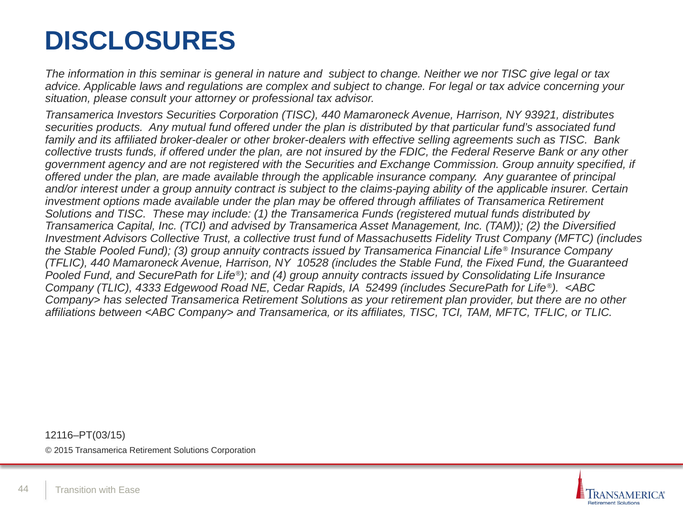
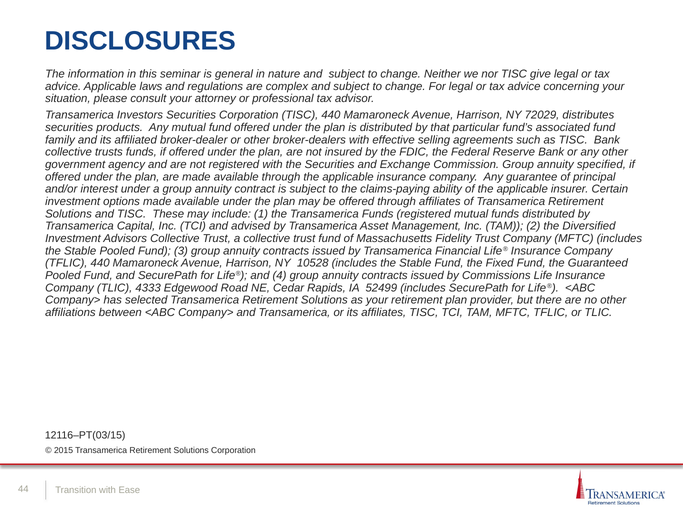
93921: 93921 -> 72029 (542, 115)
Consolidating: Consolidating -> Commissions (496, 276)
